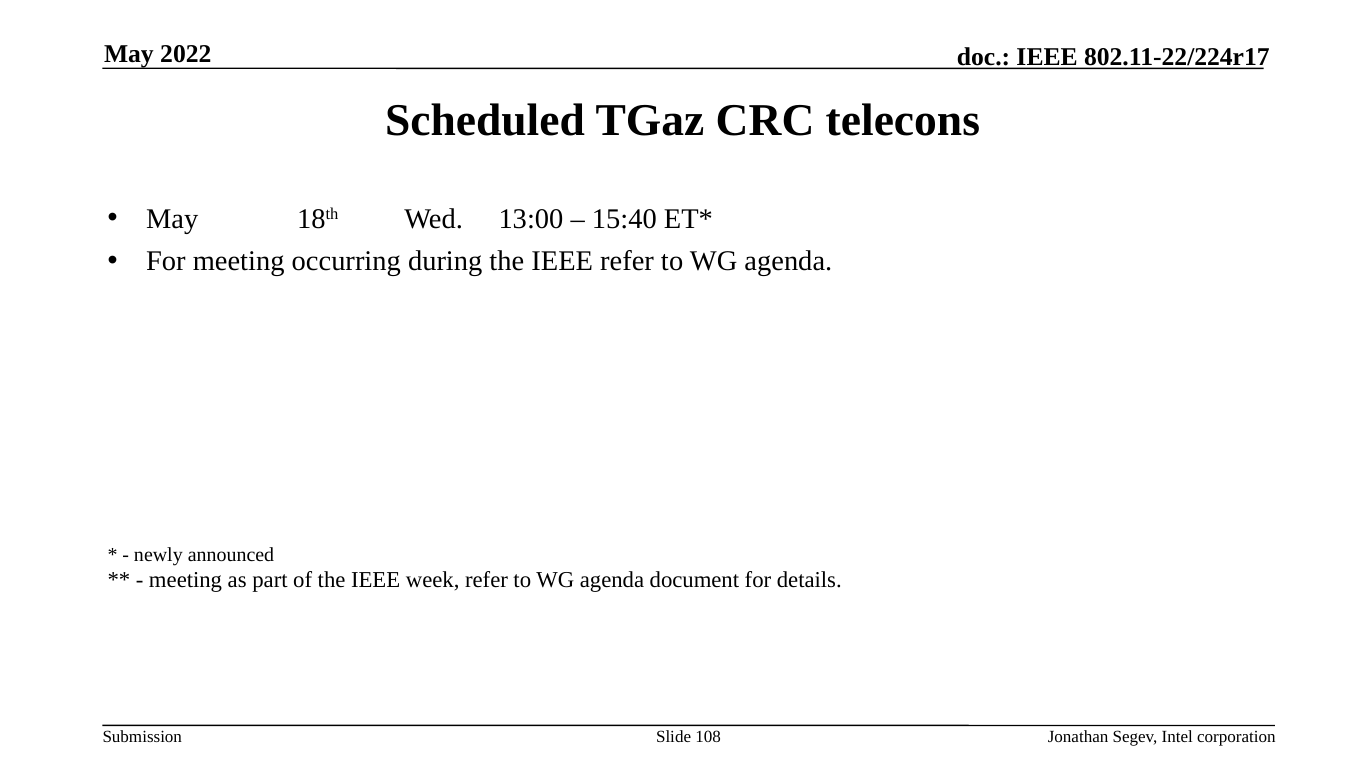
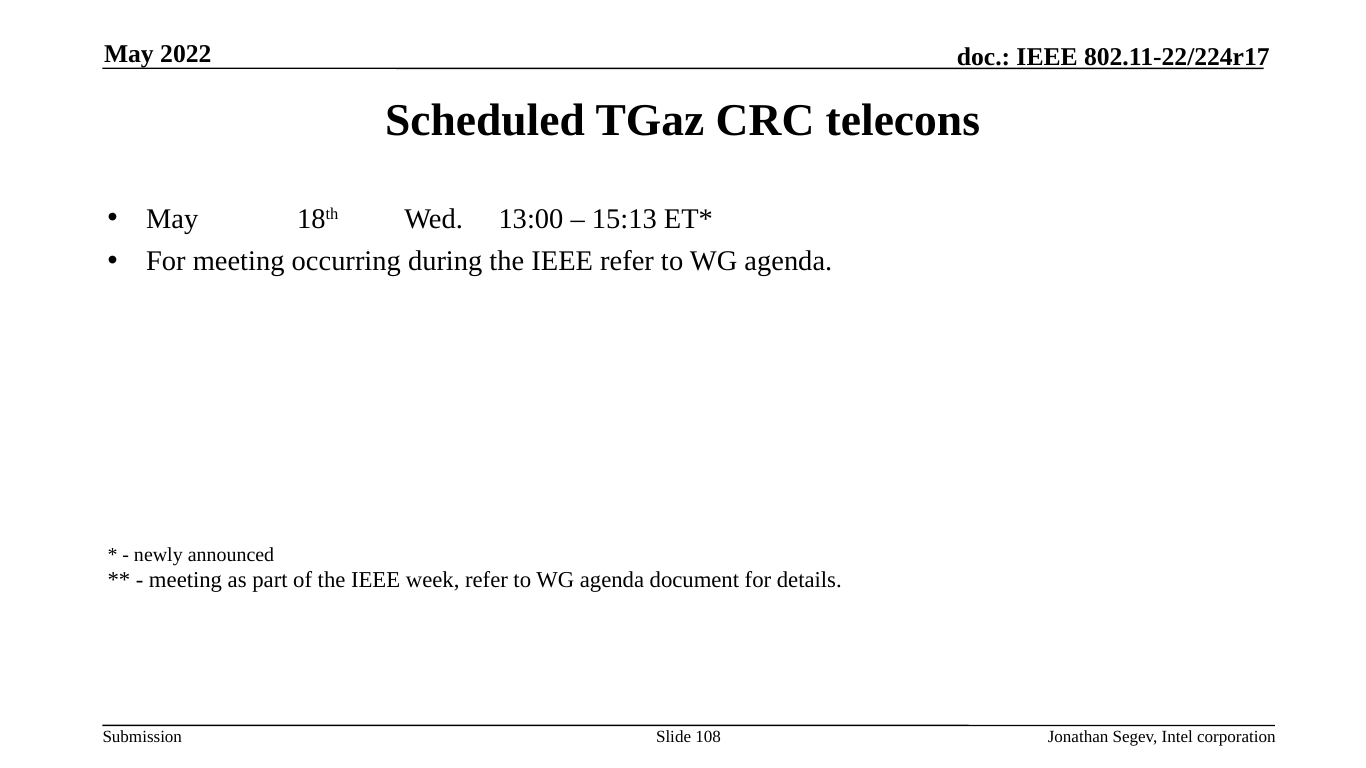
15:40: 15:40 -> 15:13 (624, 219)
